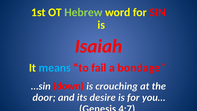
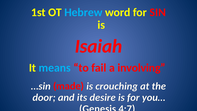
Hebrew colour: light green -> light blue (83, 12)
bondage: bondage -> involving (141, 68)
down: down -> made (68, 86)
